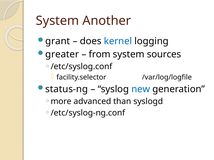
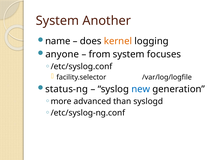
grant: grant -> name (58, 41)
kernel colour: blue -> orange (118, 41)
greater: greater -> anyone (62, 55)
sources: sources -> focuses (164, 55)
